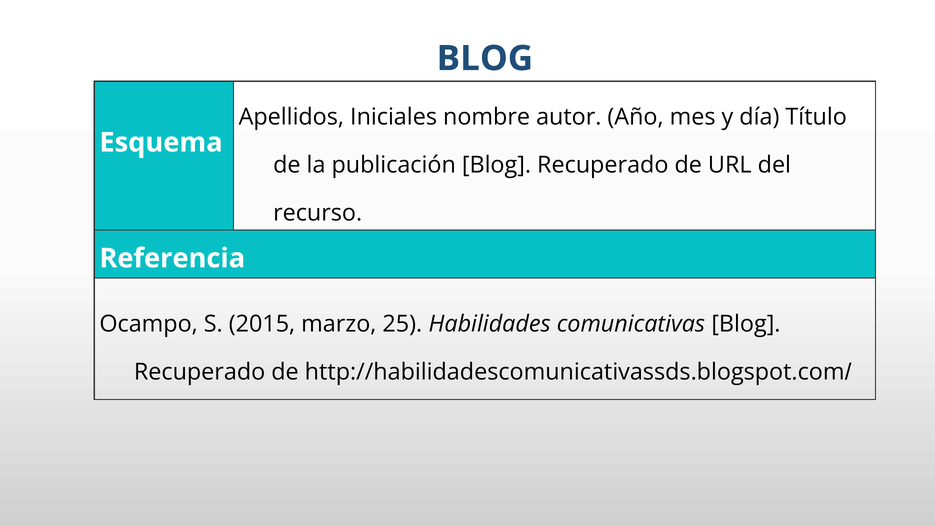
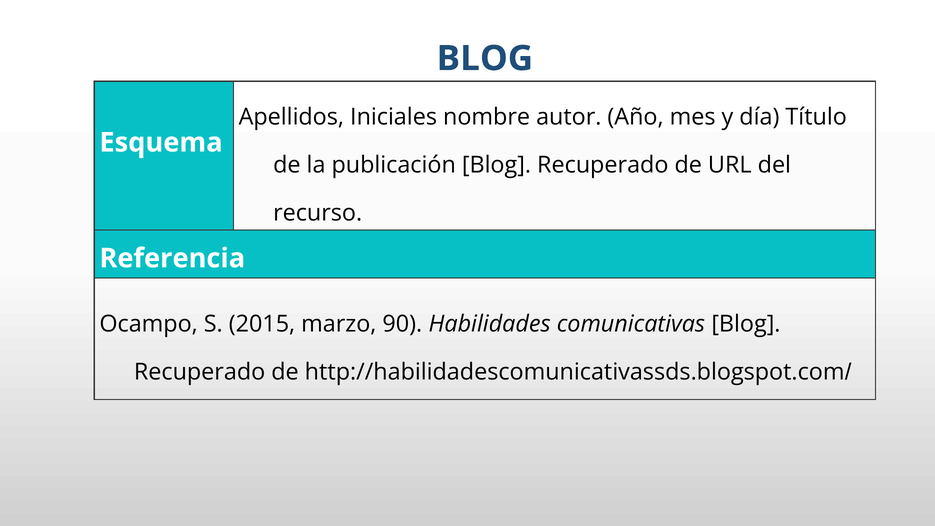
25: 25 -> 90 (402, 324)
